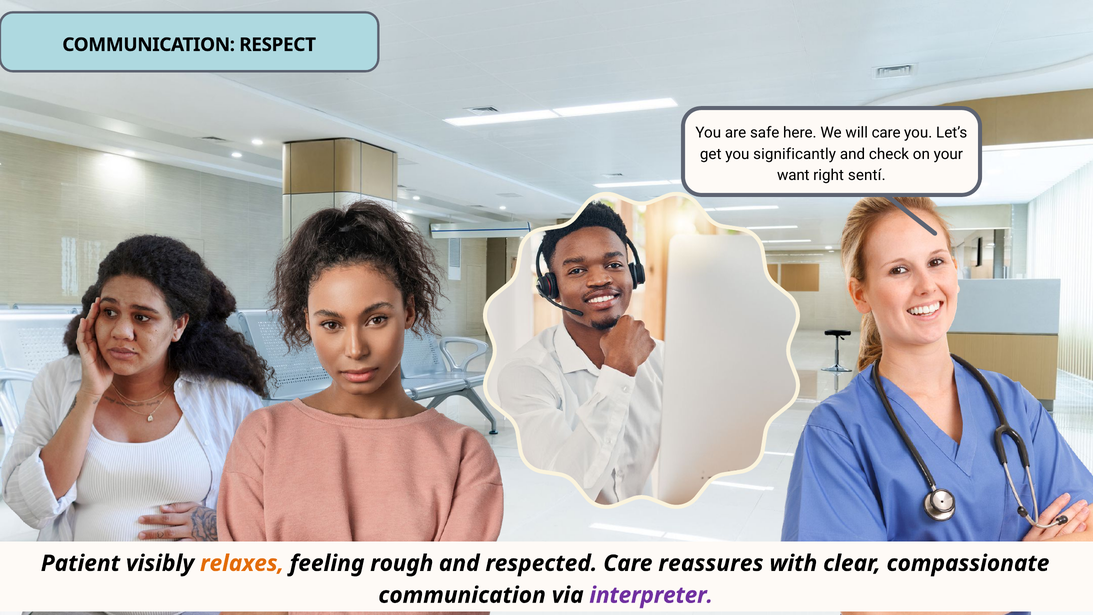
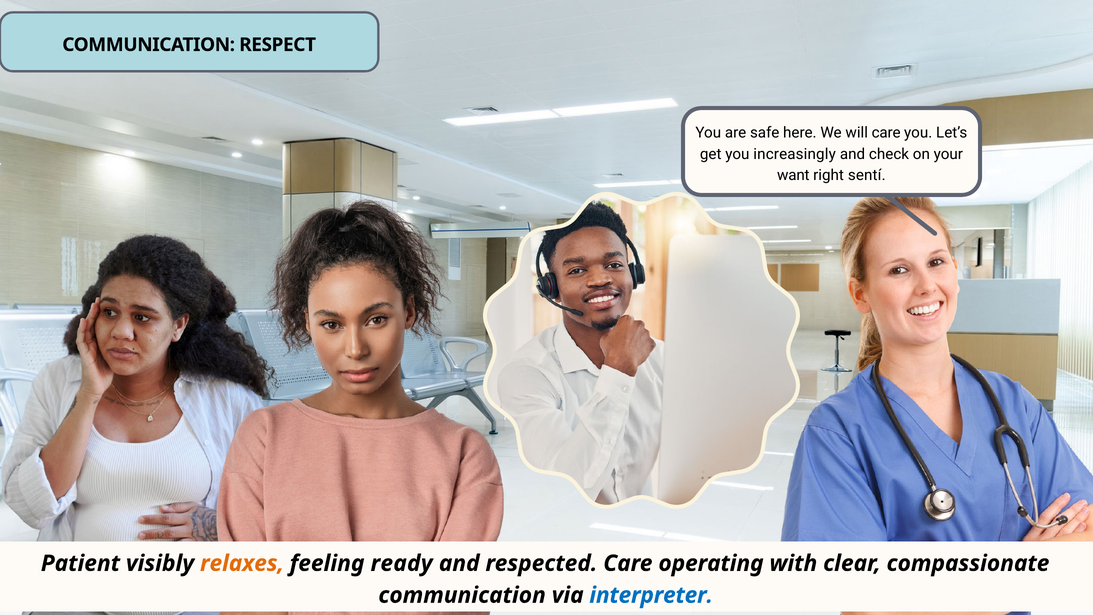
significantly: significantly -> increasingly (795, 154)
rough: rough -> ready (402, 563)
reassures: reassures -> operating (711, 563)
interpreter colour: purple -> blue (651, 595)
